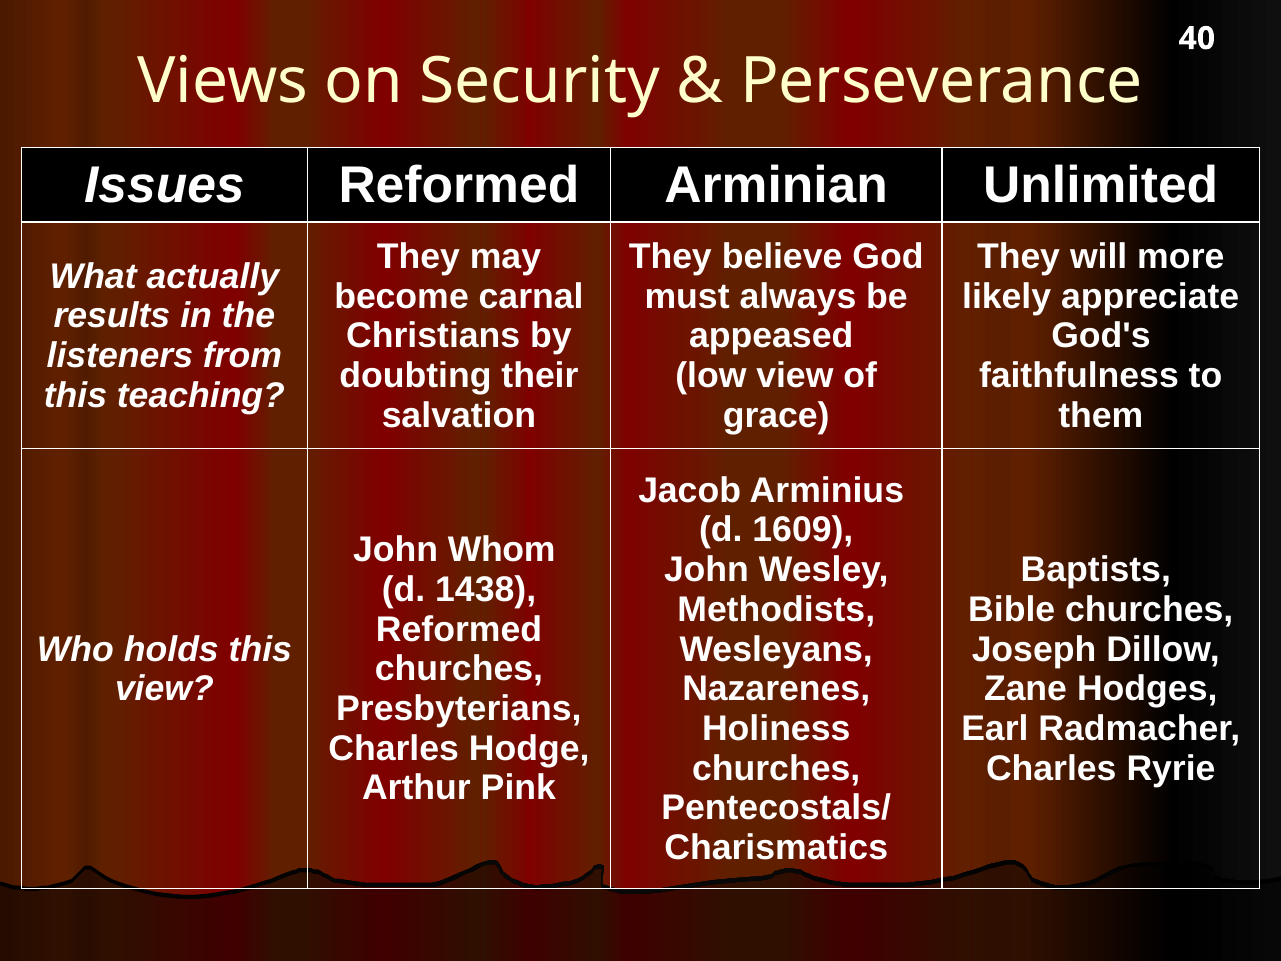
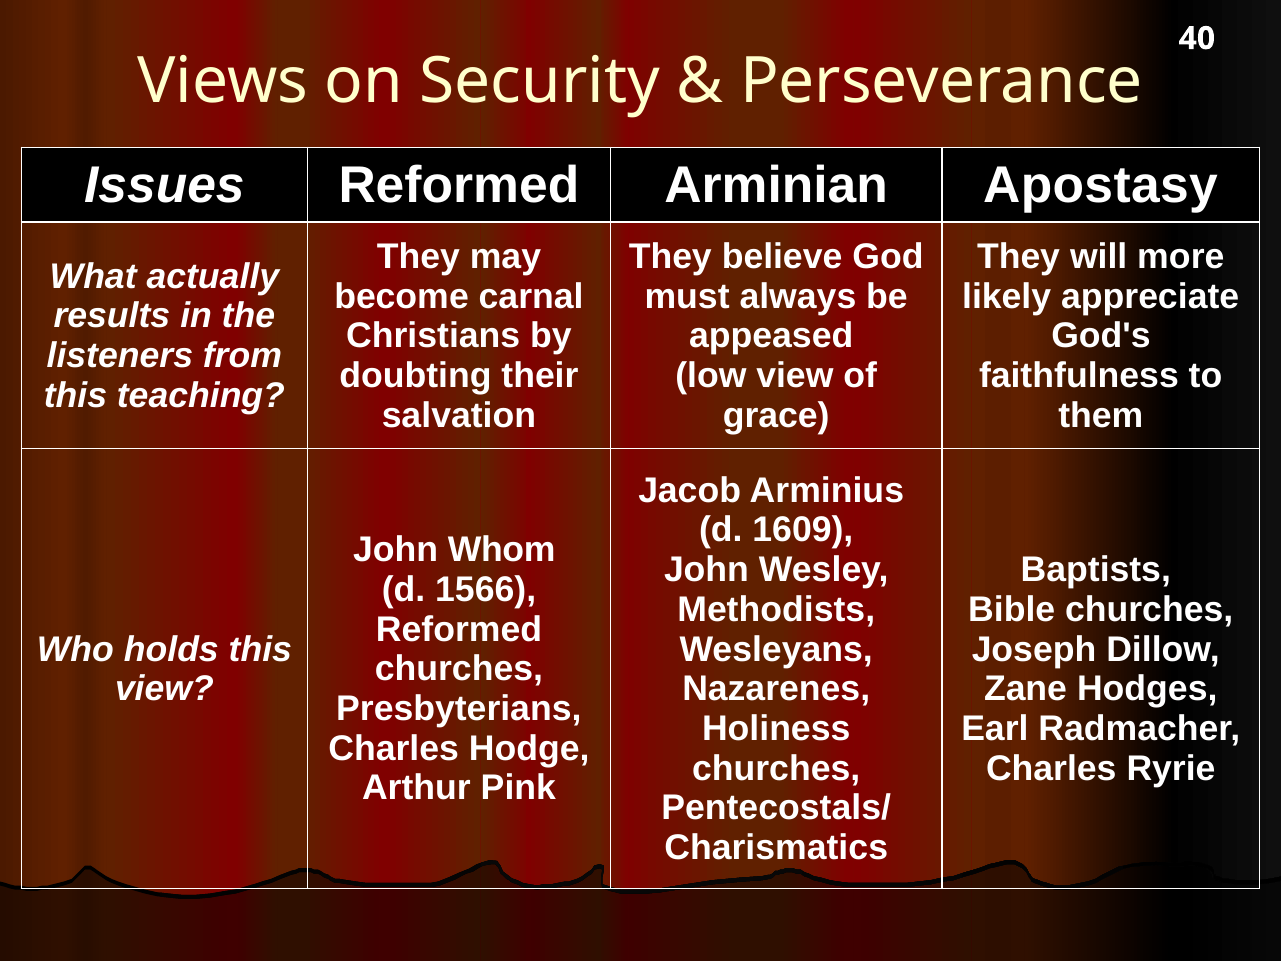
Unlimited: Unlimited -> Apostasy (1101, 186)
1438: 1438 -> 1566 (486, 590)
